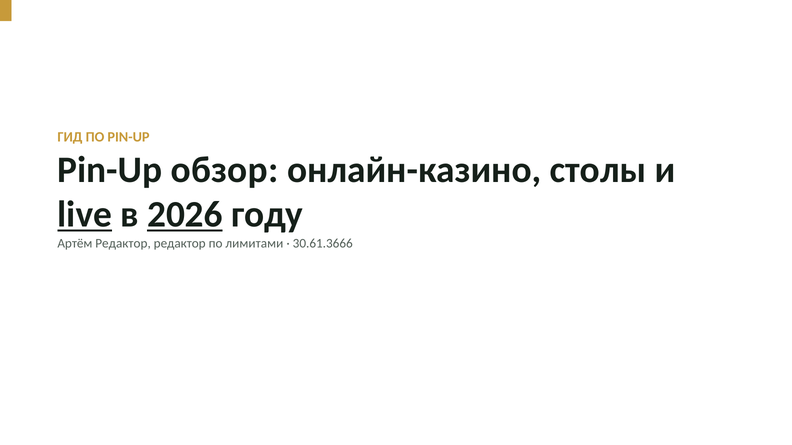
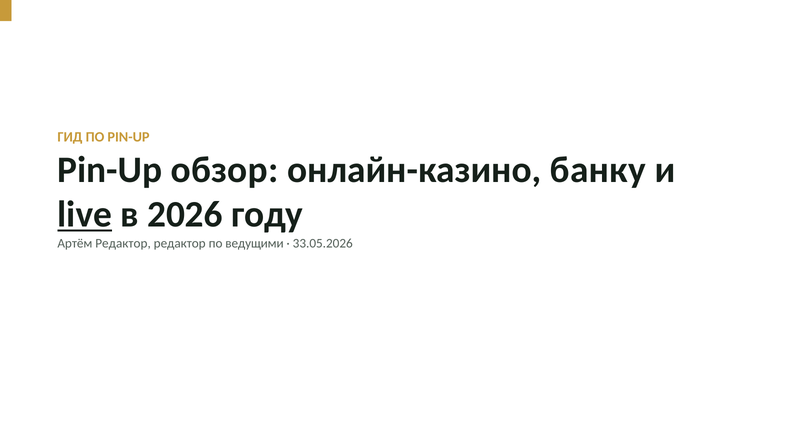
столы: столы -> банку (598, 170)
2026 underline: present -> none (185, 215)
лимитами: лимитами -> ведущими (254, 243)
30.61.3666: 30.61.3666 -> 33.05.2026 (323, 243)
